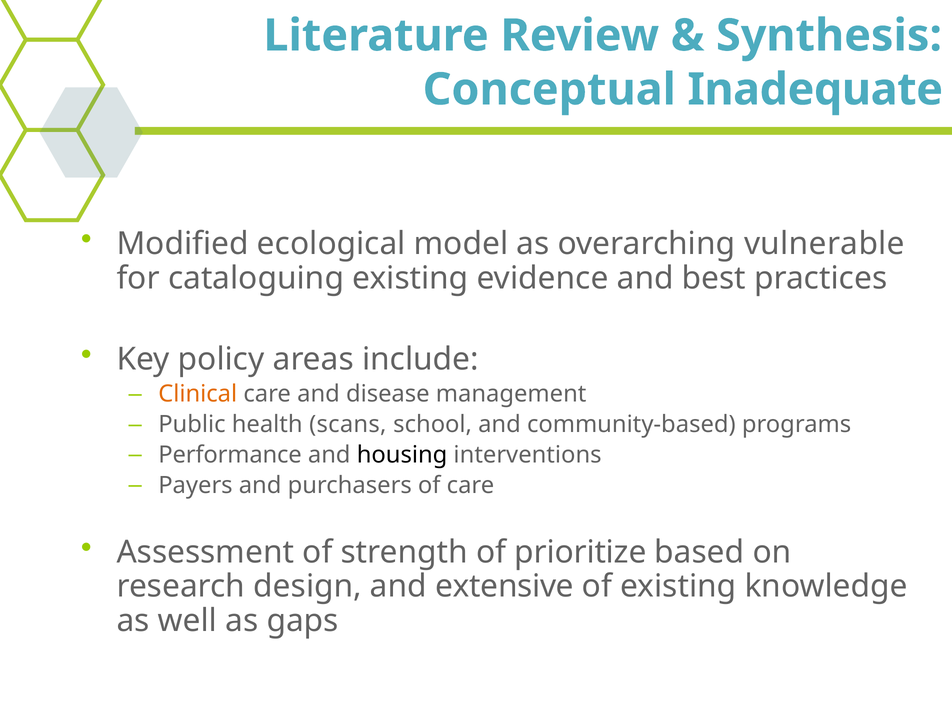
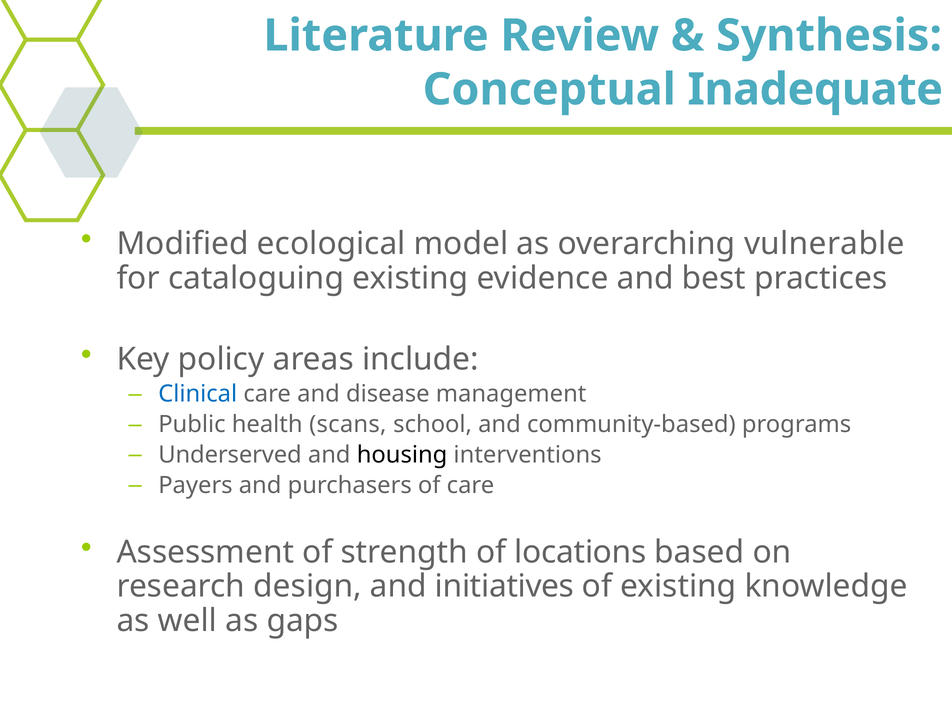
Clinical colour: orange -> blue (198, 394)
Performance: Performance -> Underserved (230, 455)
prioritize: prioritize -> locations (580, 552)
extensive: extensive -> initiatives (505, 586)
